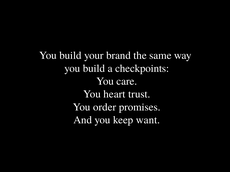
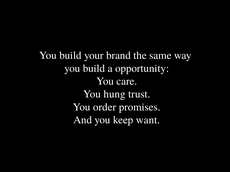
checkpoints: checkpoints -> opportunity (142, 68)
heart: heart -> hung (114, 94)
